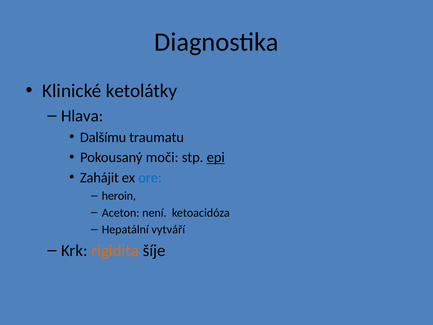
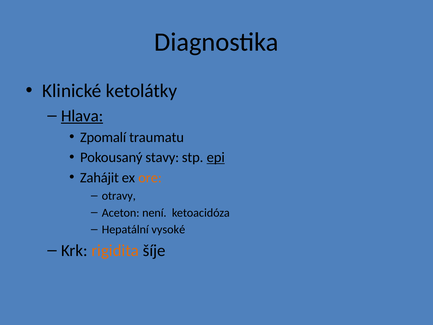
Hlava underline: none -> present (82, 116)
Dalšímu: Dalšímu -> Zpomalí (103, 137)
moči: moči -> stavy (162, 157)
ore colour: blue -> orange (150, 178)
heroin: heroin -> otravy (119, 196)
vytváří: vytváří -> vysoké (168, 229)
